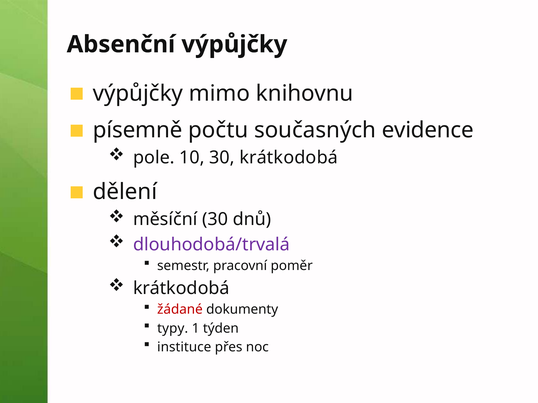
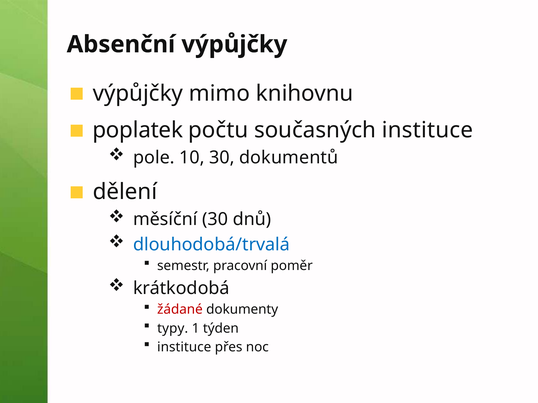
písemně: písemně -> poplatek (138, 130)
současných evidence: evidence -> instituce (428, 130)
30 krátkodobá: krátkodobá -> dokumentů (289, 158)
dlouhodobá/trvalá colour: purple -> blue (212, 245)
